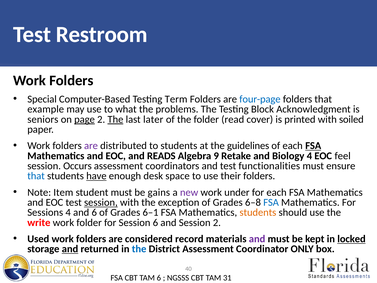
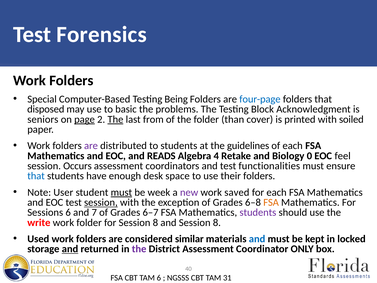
Restroom: Restroom -> Forensics (102, 35)
Term: Term -> Being (176, 99)
example: example -> disposed (46, 109)
what: what -> basic (126, 109)
later: later -> from (153, 119)
read: read -> than (233, 119)
FSA underline: present -> none (313, 146)
9: 9 -> 4 (216, 156)
Biology 4: 4 -> 0 (309, 156)
have underline: present -> none (96, 176)
Item: Item -> User (63, 192)
must underline: none -> present (121, 192)
gains: gains -> week (159, 192)
under: under -> saved (237, 192)
FSA colour: blue -> orange (271, 202)
Sessions 4: 4 -> 6 (68, 212)
and 6: 6 -> 7 (94, 212)
6–1: 6–1 -> 6–7 (151, 212)
students colour: orange -> purple (258, 212)
for Session 6: 6 -> 8 (155, 222)
and Session 2: 2 -> 8 (217, 222)
record: record -> similar (189, 239)
and colour: purple -> blue (257, 239)
locked underline: present -> none (351, 239)
the colour: blue -> purple (139, 249)
